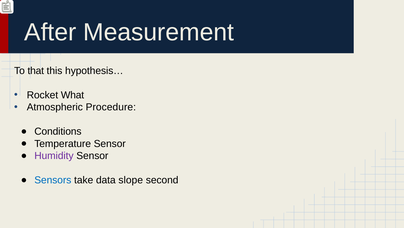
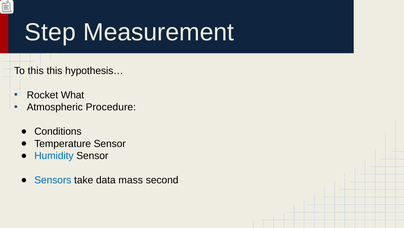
After: After -> Step (50, 32)
To that: that -> this (36, 71)
Humidity colour: purple -> blue (54, 155)
slope: slope -> mass (131, 180)
